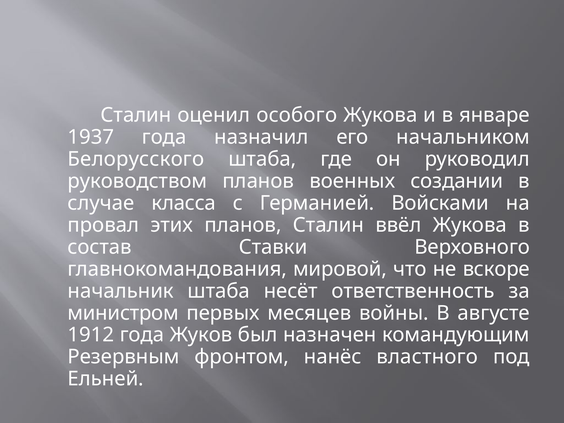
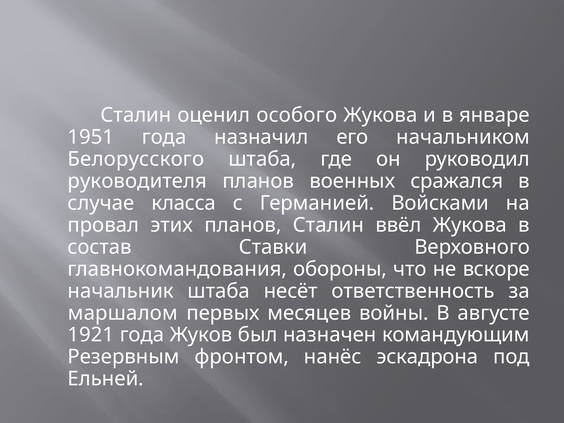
1937: 1937 -> 1951 (91, 137)
руководством: руководством -> руководителя (137, 181)
создании: создании -> сражался (457, 181)
мировой: мировой -> обороны (340, 269)
министром: министром -> маршалом (123, 313)
1912: 1912 -> 1921 (91, 335)
властного: властного -> эскадрона (427, 357)
